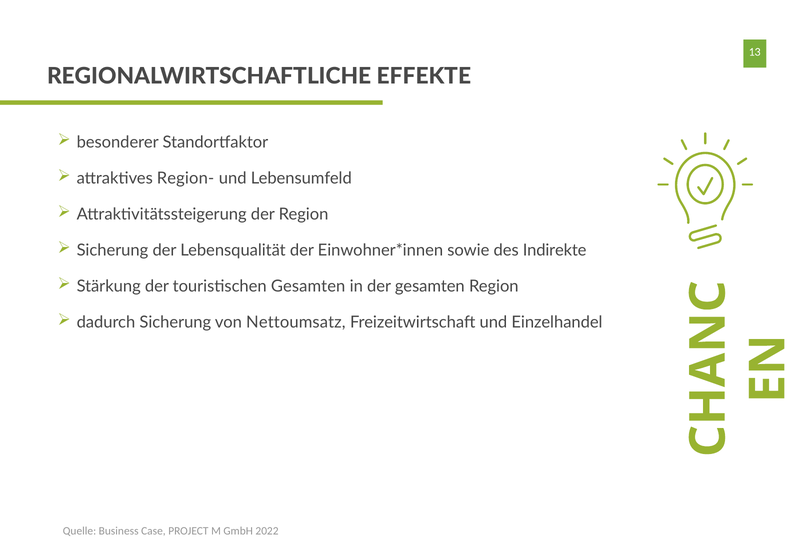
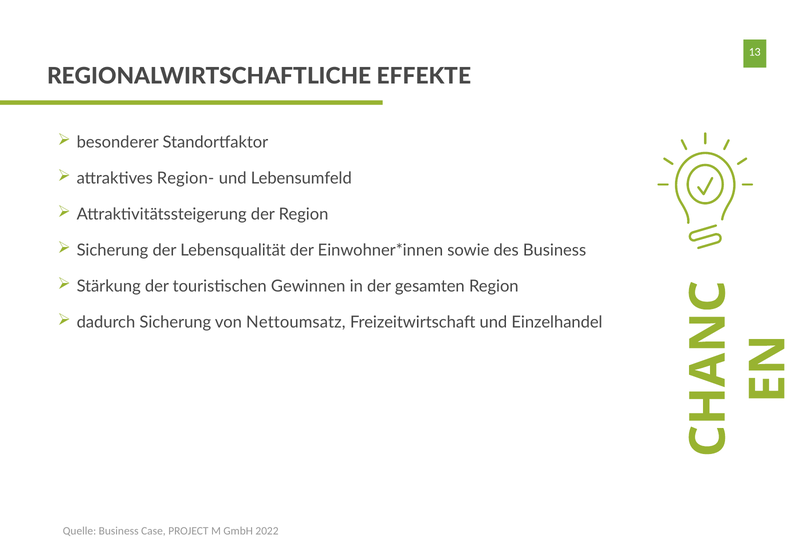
des Indirekte: Indirekte -> Business (555, 251)
touristischen Gesamten: Gesamten -> Gewinnen (308, 287)
